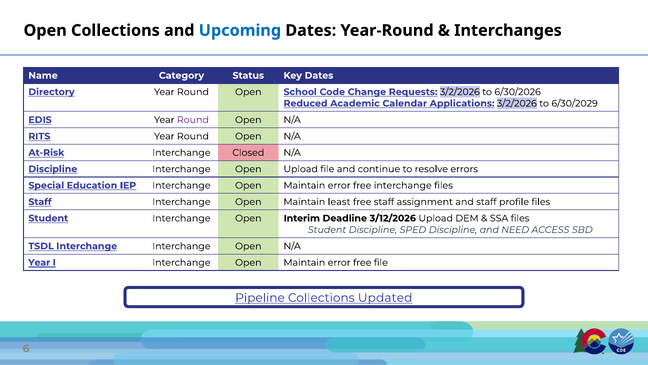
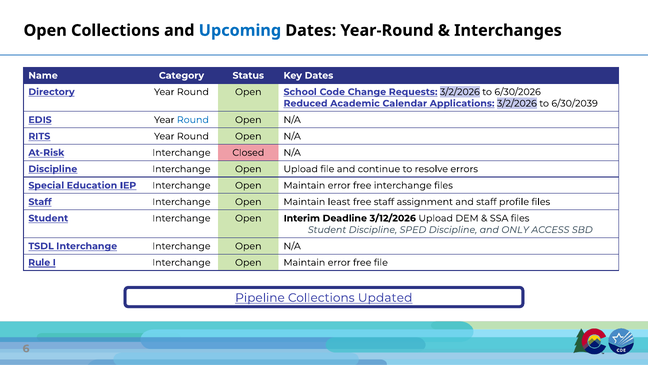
6/30/2029: 6/30/2029 -> 6/30/2039 (575, 103)
Round colour: purple -> blue (193, 120)
NEED: NEED -> ONLY (515, 229)
Year: Year -> Rule (39, 262)
